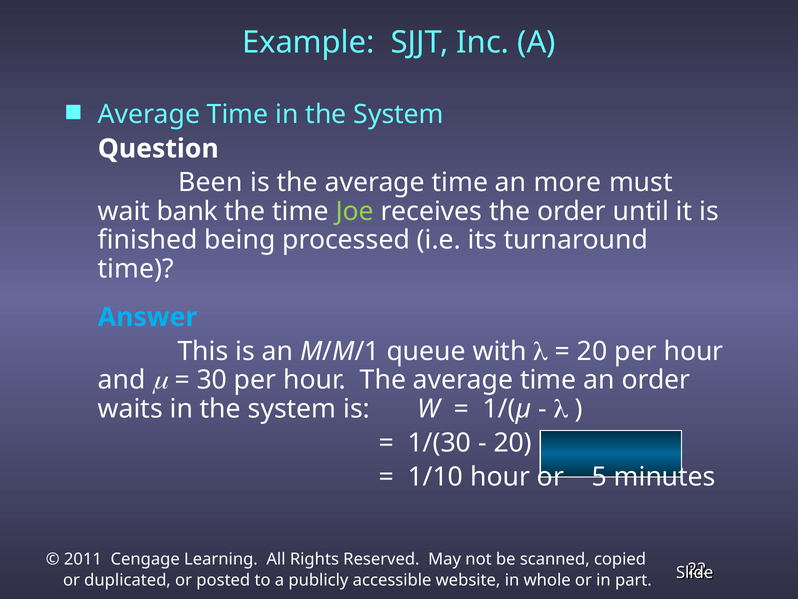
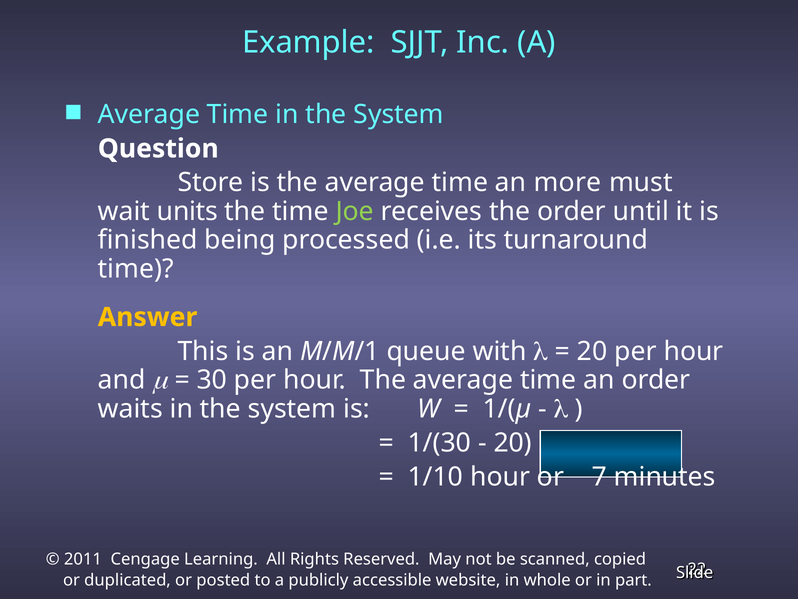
Been: Been -> Store (210, 183)
bank: bank -> units (187, 211)
Answer colour: light blue -> yellow (148, 317)
5: 5 -> 7 (599, 476)
